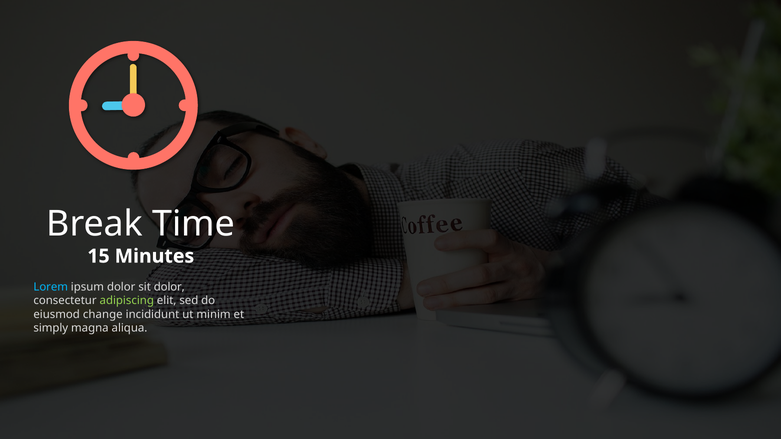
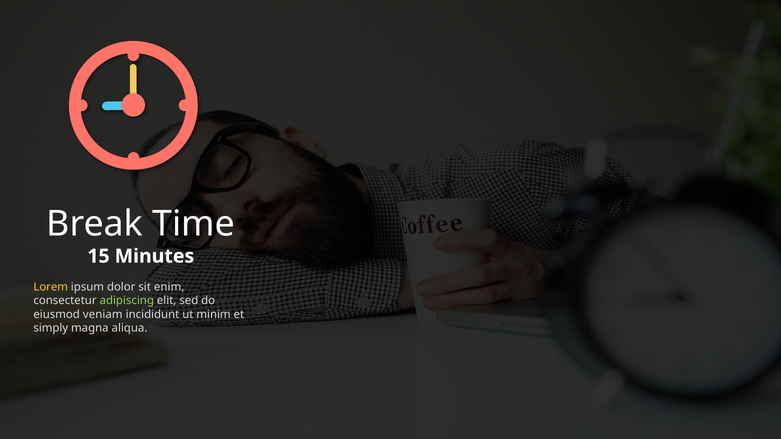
Lorem colour: light blue -> yellow (51, 287)
sit dolor: dolor -> enim (169, 287)
change: change -> veniam (103, 315)
